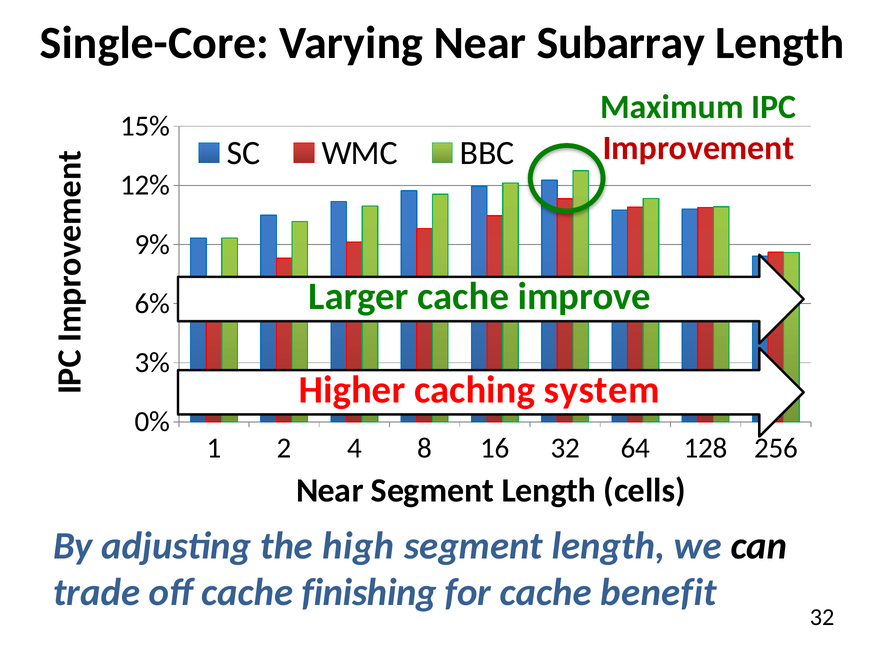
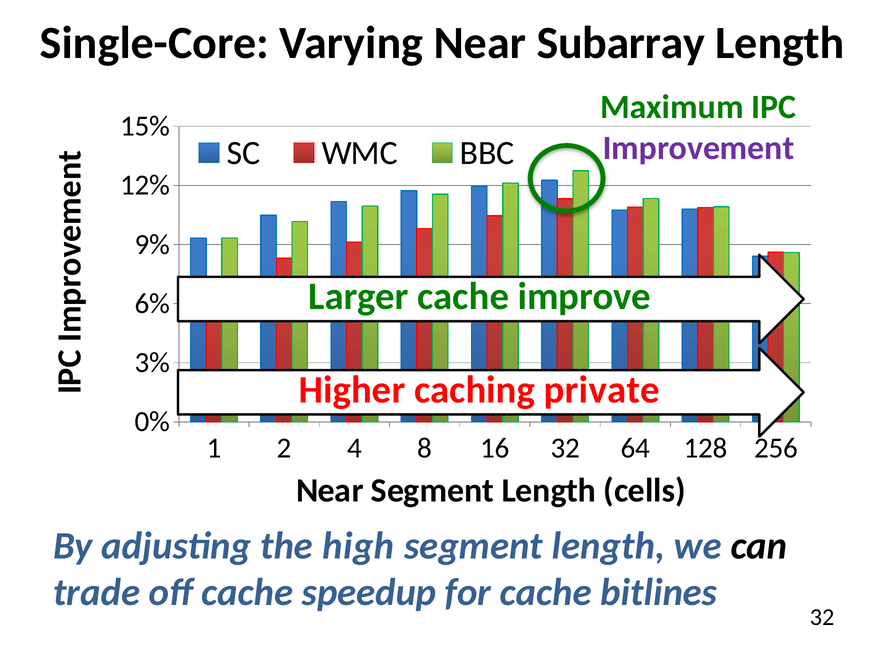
Improvement colour: red -> purple (698, 148)
system: system -> private (602, 390)
finishing: finishing -> speedup (369, 592)
benefit: benefit -> bitlines (659, 592)
